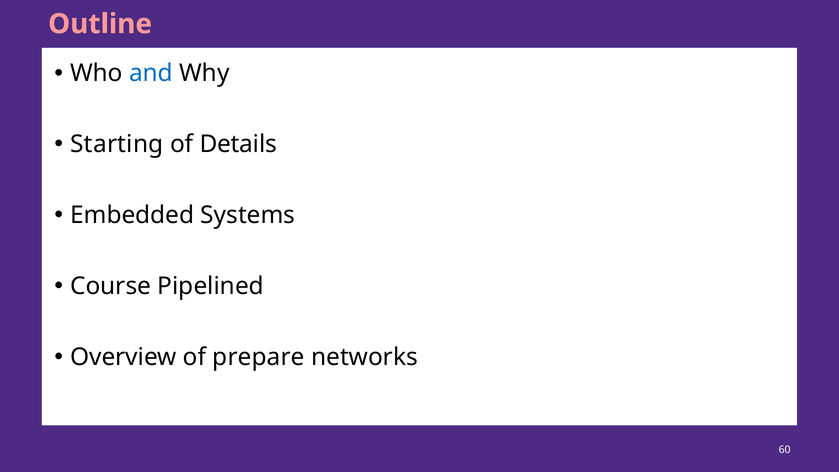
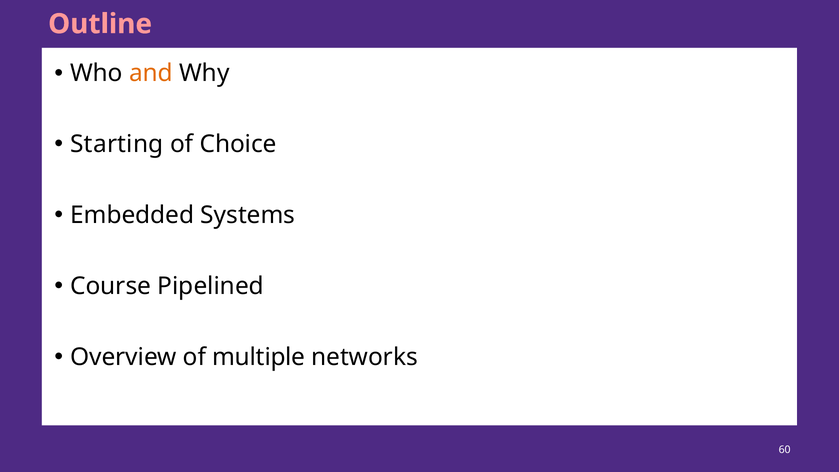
and colour: blue -> orange (151, 73)
Details: Details -> Choice (238, 144)
prepare: prepare -> multiple (259, 357)
